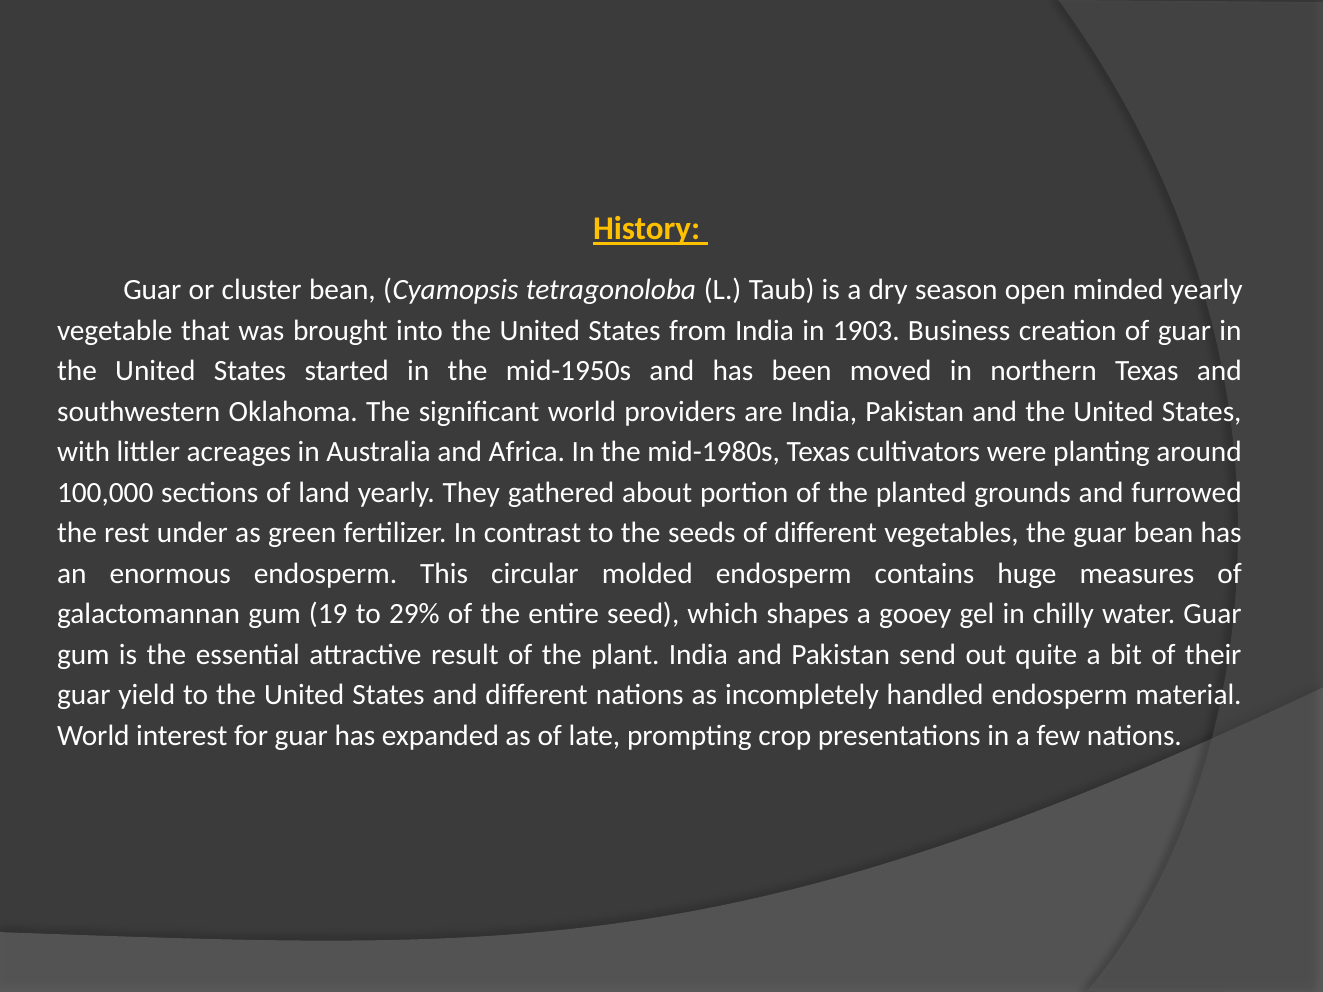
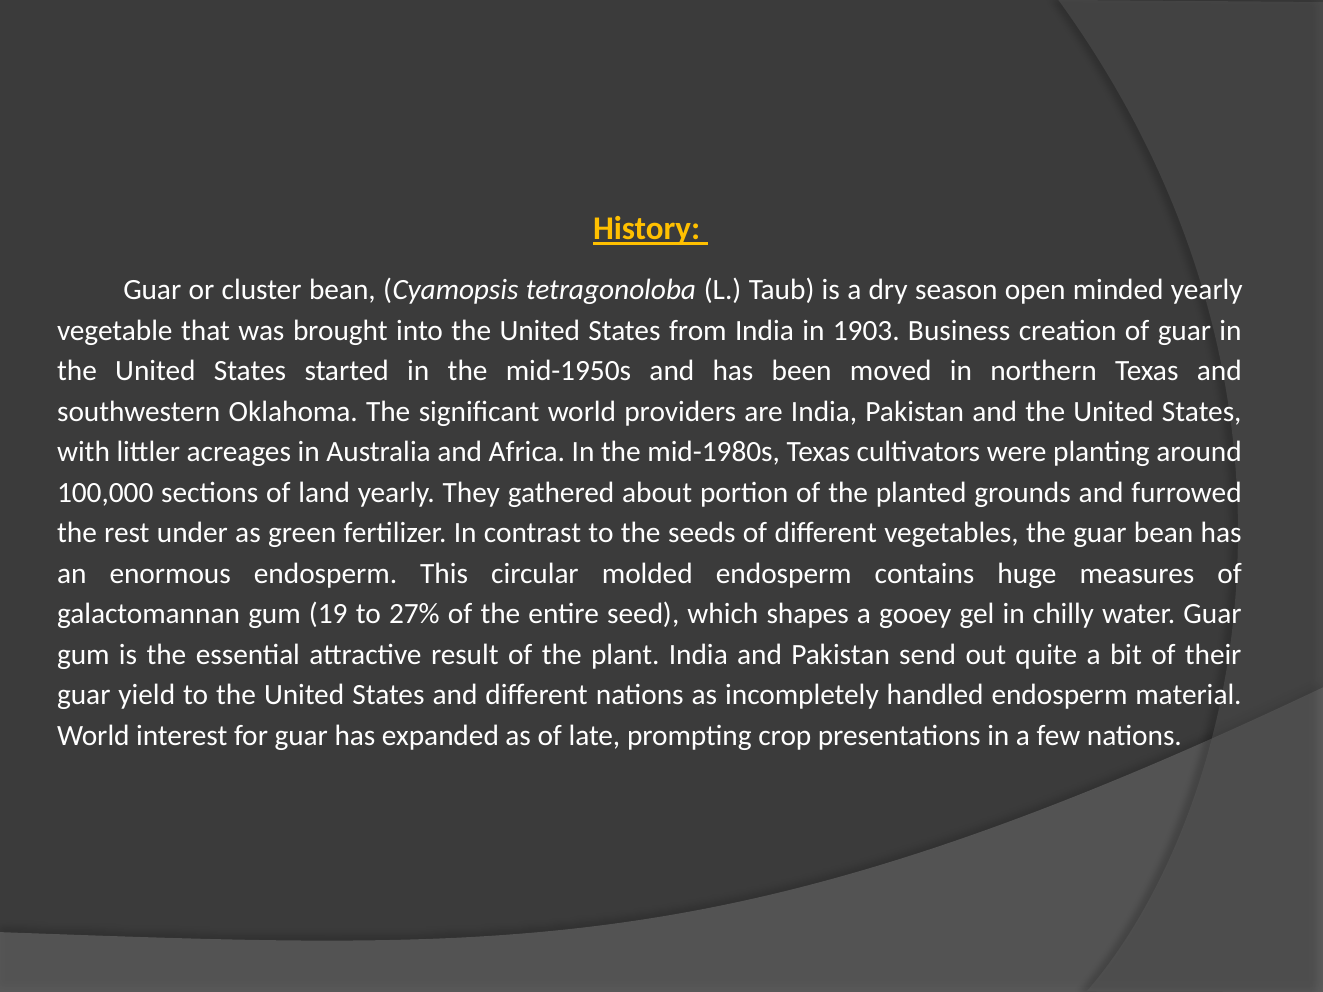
29%: 29% -> 27% (414, 614)
